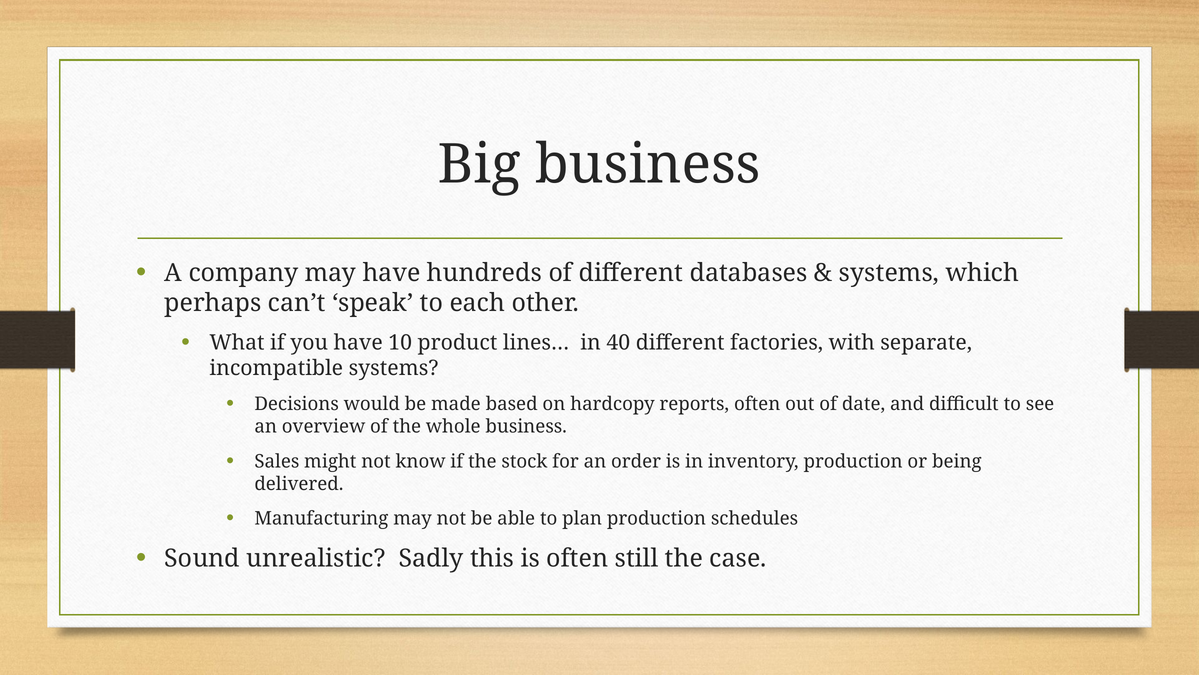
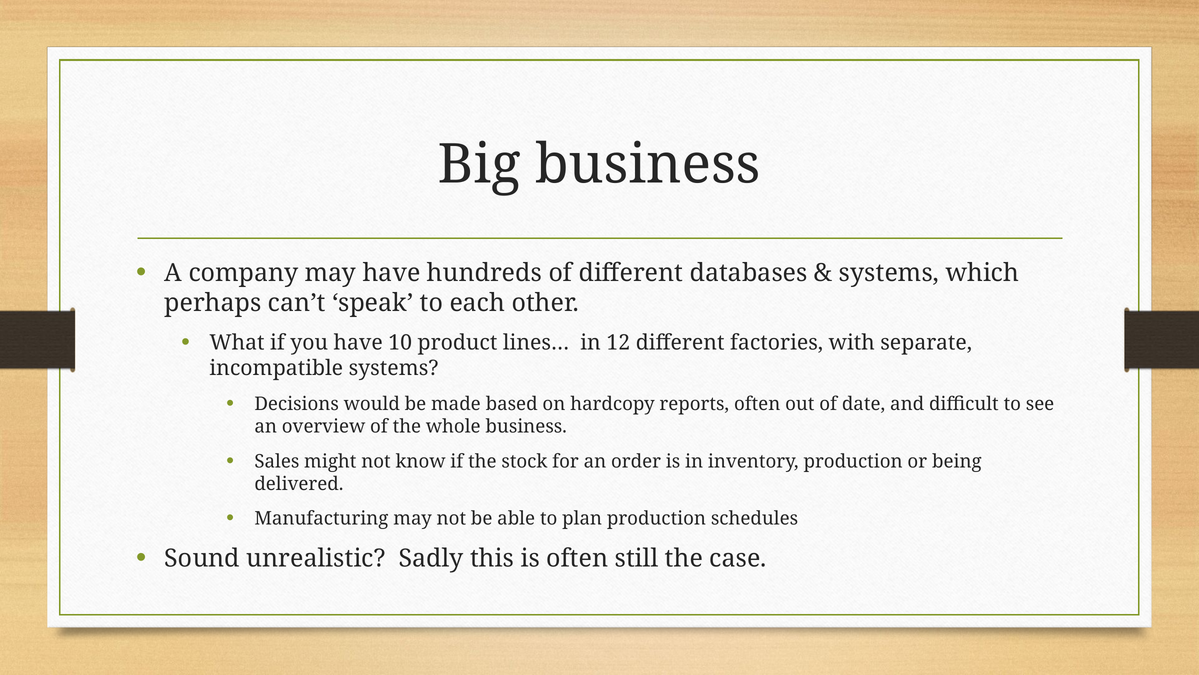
40: 40 -> 12 (618, 343)
